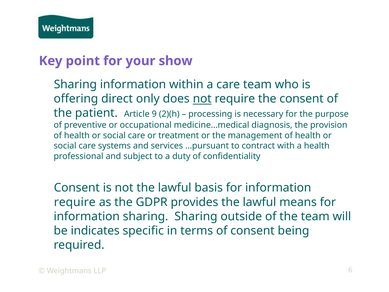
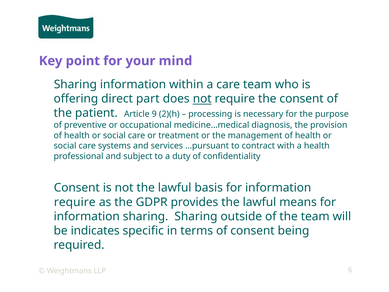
show: show -> mind (175, 61)
only: only -> part (148, 99)
